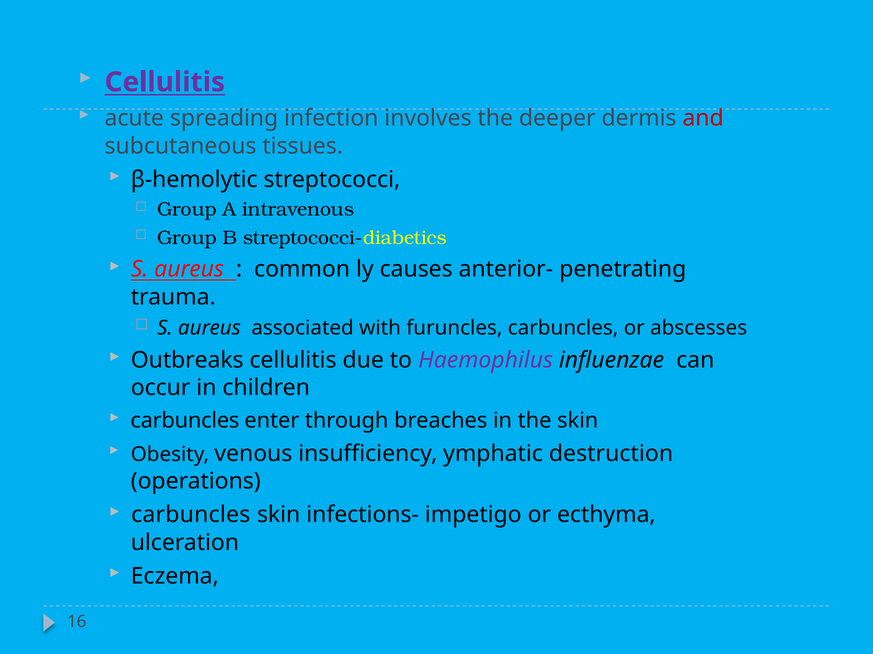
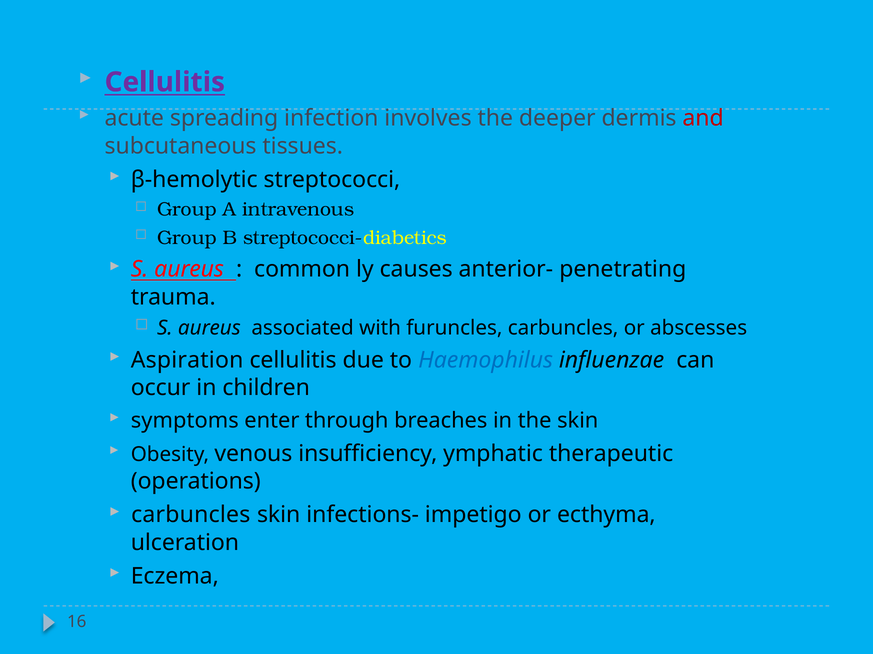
Outbreaks: Outbreaks -> Aspiration (187, 361)
Haemophilus colour: purple -> blue (486, 361)
carbuncles: carbuncles -> symptoms (185, 421)
destruction: destruction -> therapeutic (611, 454)
